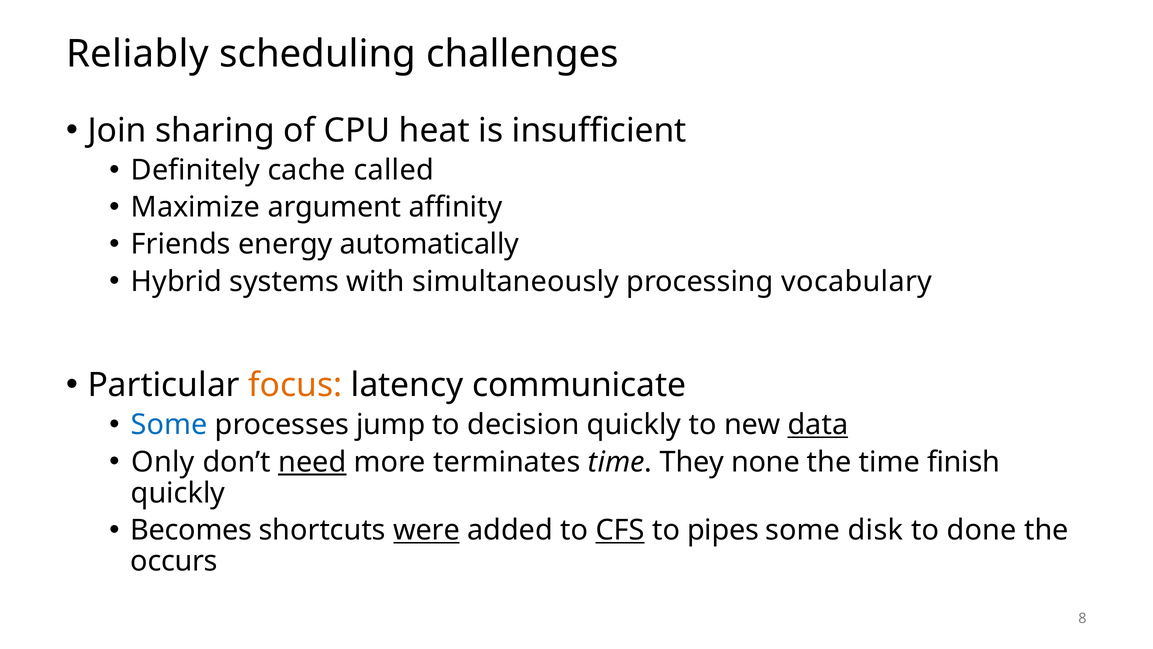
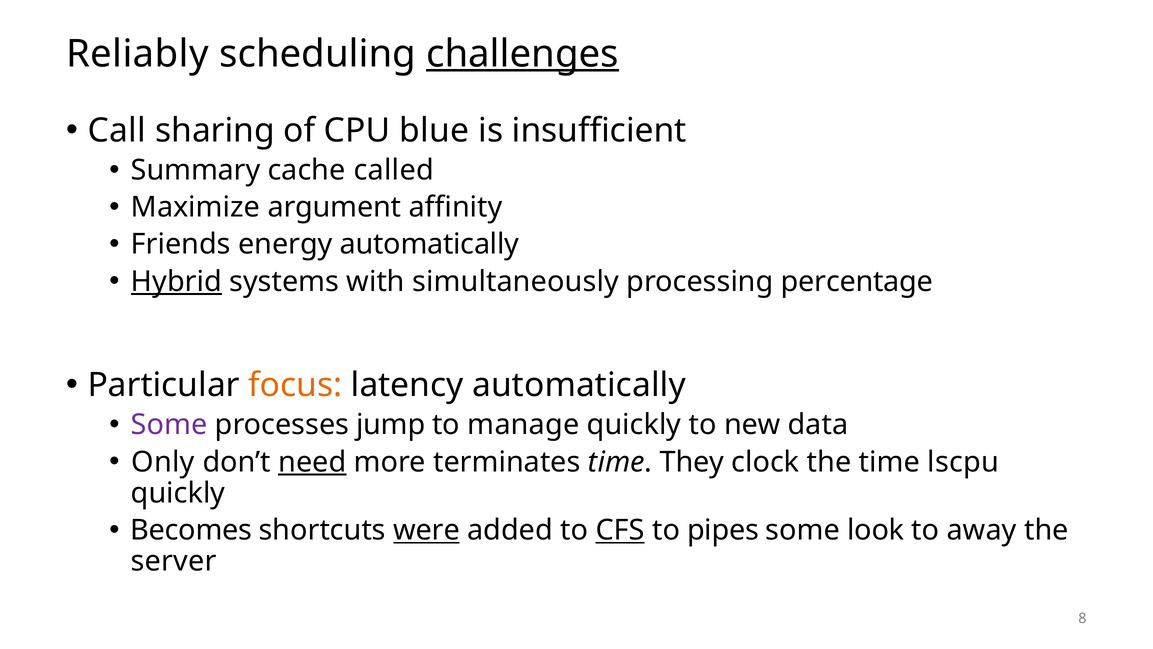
challenges underline: none -> present (522, 54)
Join: Join -> Call (117, 130)
heat: heat -> blue (434, 130)
Definitely: Definitely -> Summary (196, 170)
Hybrid underline: none -> present (176, 281)
vocabulary: vocabulary -> percentage (857, 281)
latency communicate: communicate -> automatically (579, 385)
Some colour: blue -> purple (169, 425)
decision: decision -> manage (523, 425)
data underline: present -> none (818, 425)
none: none -> clock (765, 462)
finish: finish -> lscpu (963, 462)
disk: disk -> look (876, 530)
done: done -> away (982, 530)
occurs: occurs -> server (174, 561)
